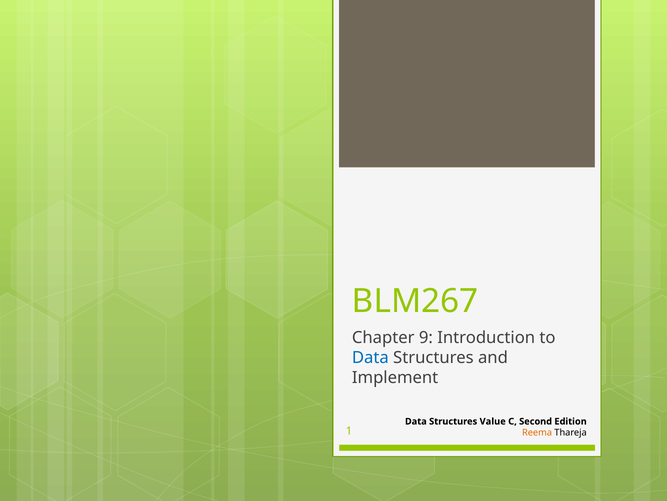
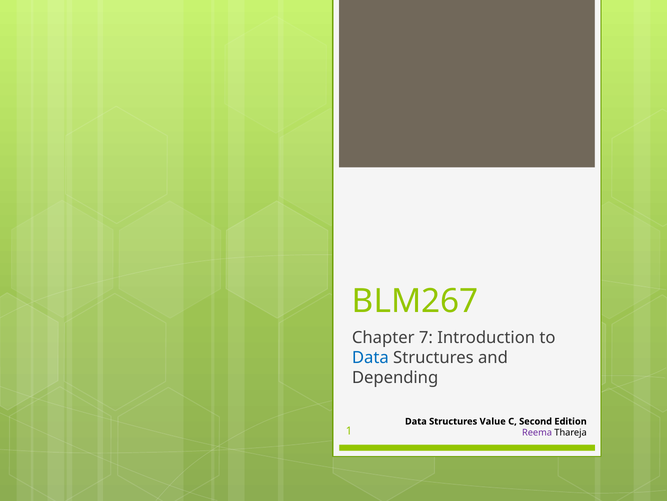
9: 9 -> 7 (426, 337)
Implement: Implement -> Depending (395, 377)
Reema colour: orange -> purple (537, 432)
